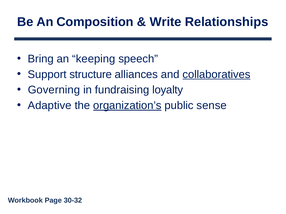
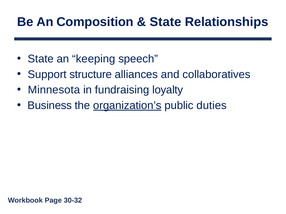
Write: Write -> State (166, 22)
Bring: Bring -> State (41, 59)
collaboratives underline: present -> none (216, 75)
Governing: Governing -> Minnesota (54, 90)
Adaptive: Adaptive -> Business (50, 106)
sense: sense -> duties (212, 106)
